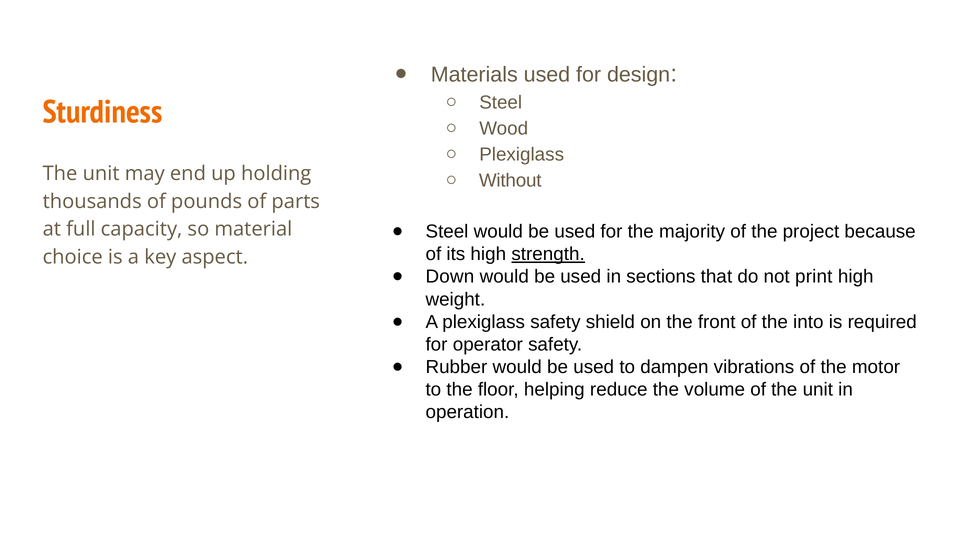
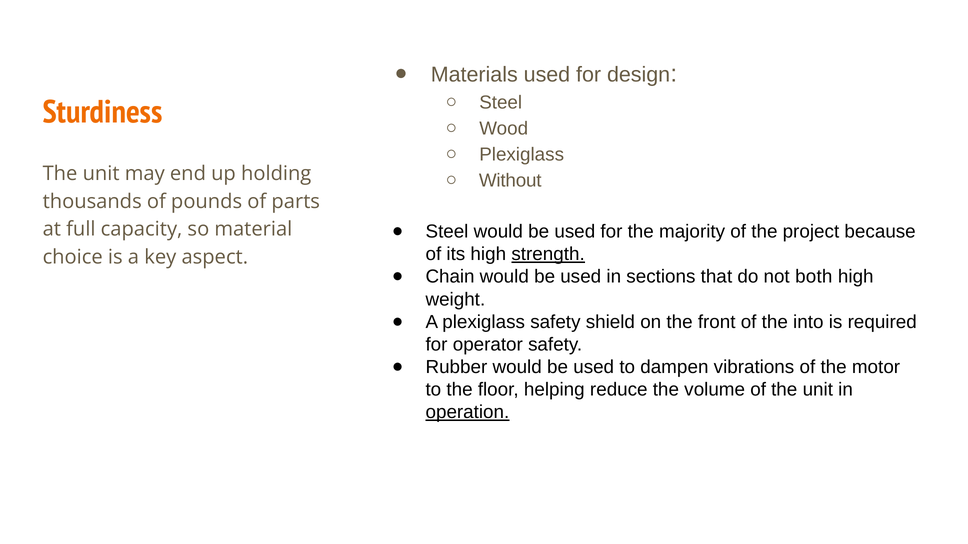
Down: Down -> Chain (450, 277)
print: print -> both (814, 277)
operation underline: none -> present (467, 413)
